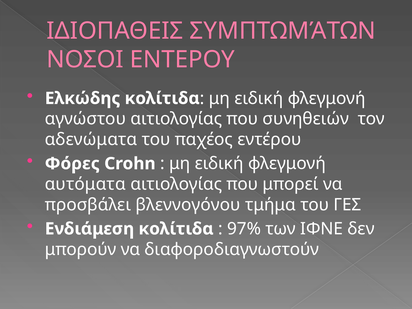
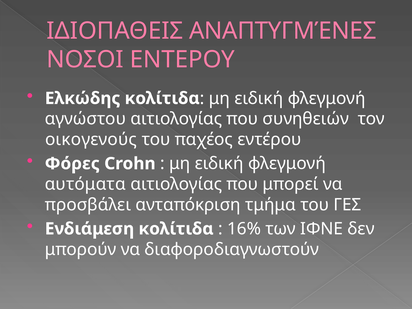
ΣΥΜΠΤΩΜΆΤΩΝ: ΣΥΜΠΤΩΜΆΤΩΝ -> ΑΝΑΠΤΥΓΜΈΝΕΣ (283, 31)
αδενώματα: αδενώματα -> οικογενούς (91, 140)
βλεννογόνου: βλεννογόνου -> ανταπόκριση (188, 205)
97%: 97% -> 16% (244, 229)
